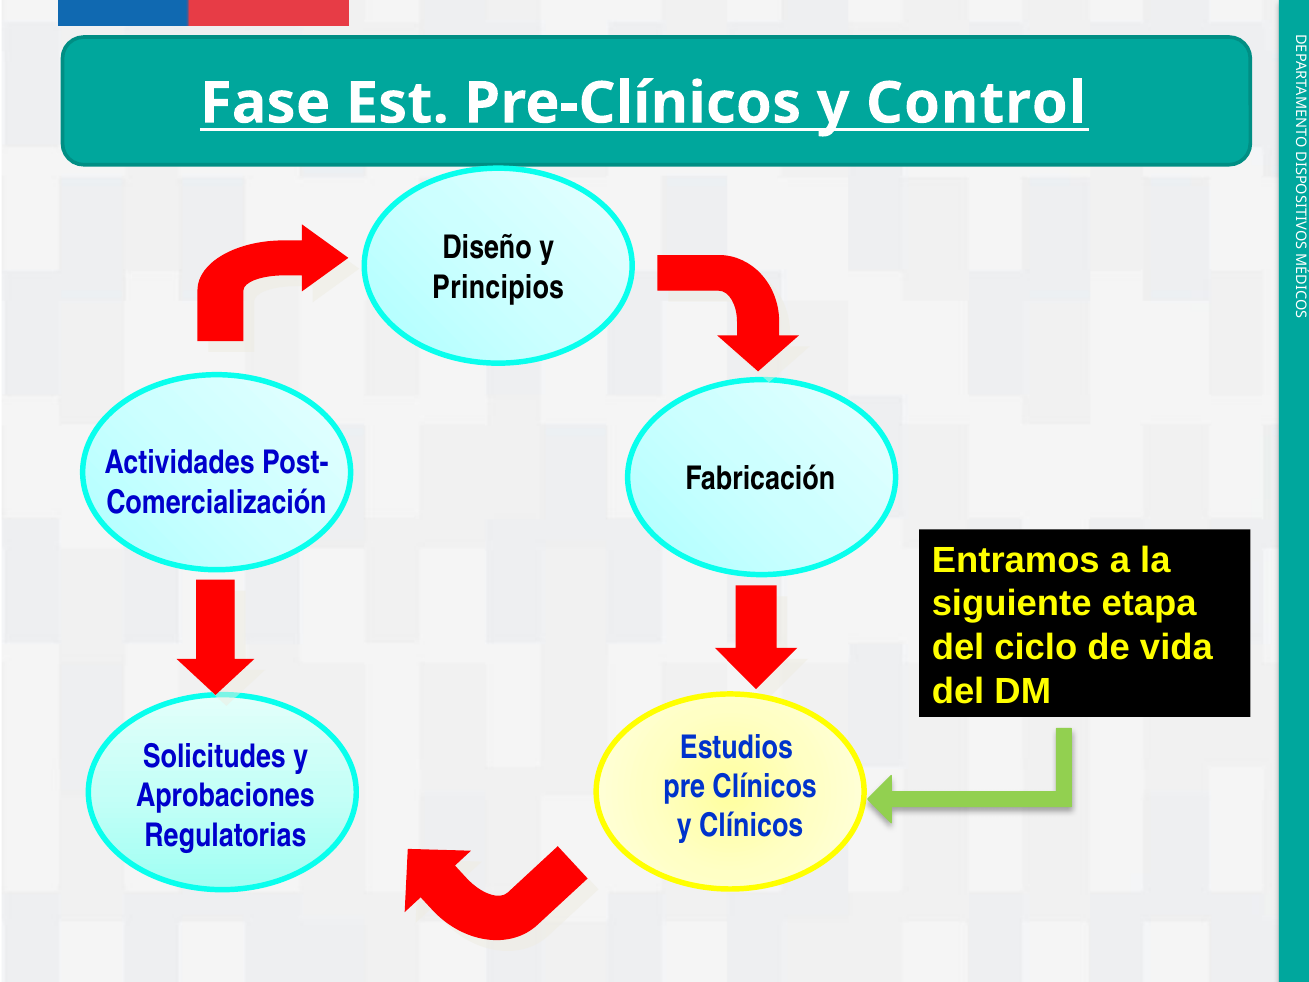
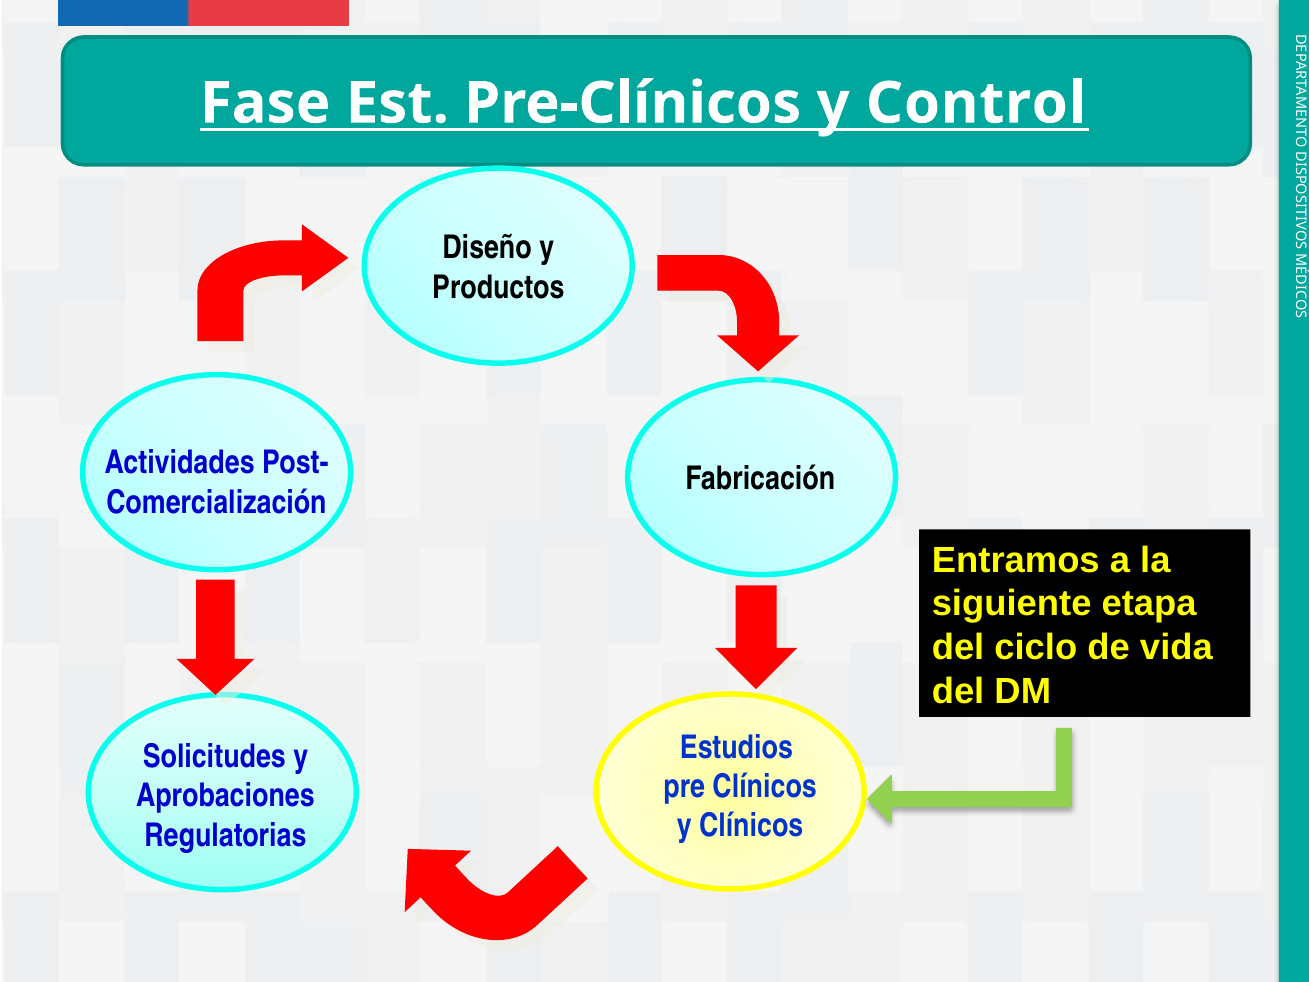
Principios: Principios -> Productos (498, 287)
